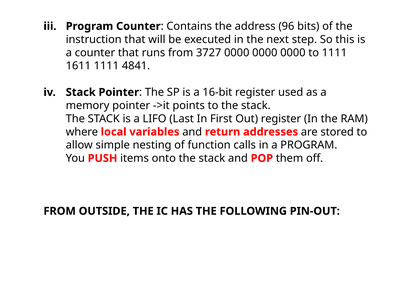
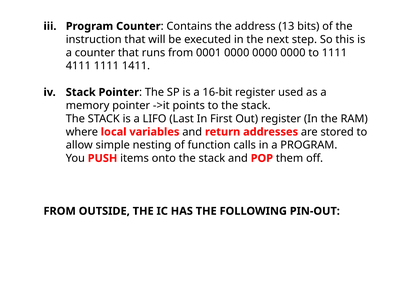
96: 96 -> 13 (286, 26)
3727: 3727 -> 0001 (209, 53)
1611: 1611 -> 4111 (78, 66)
4841: 4841 -> 1411 (136, 66)
